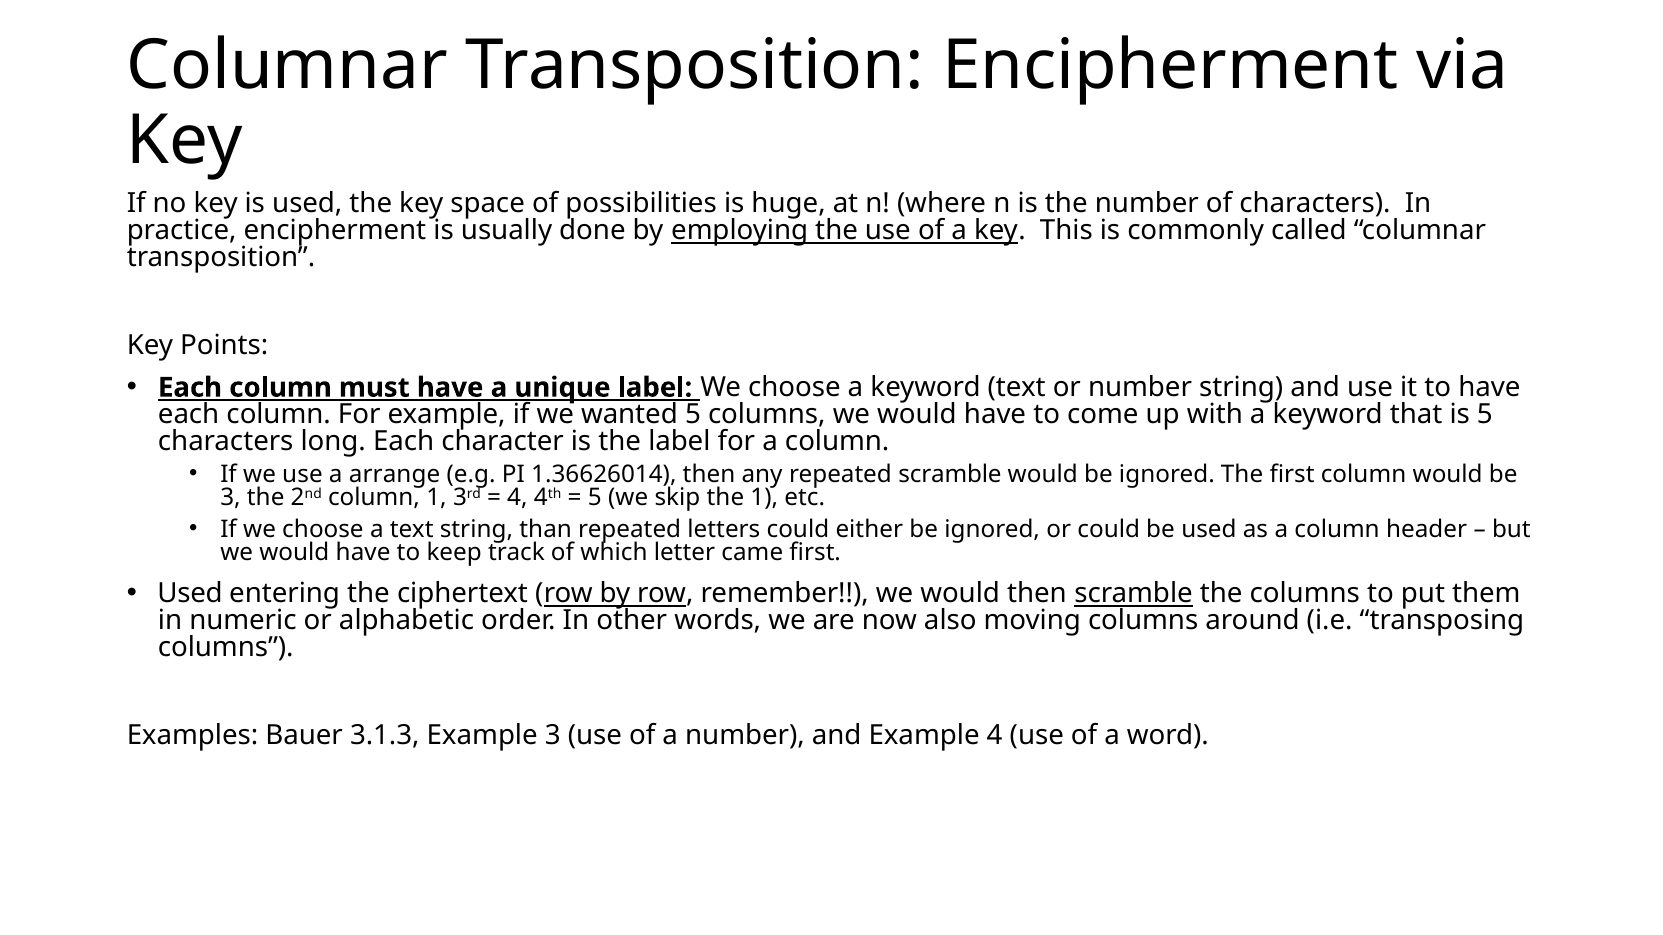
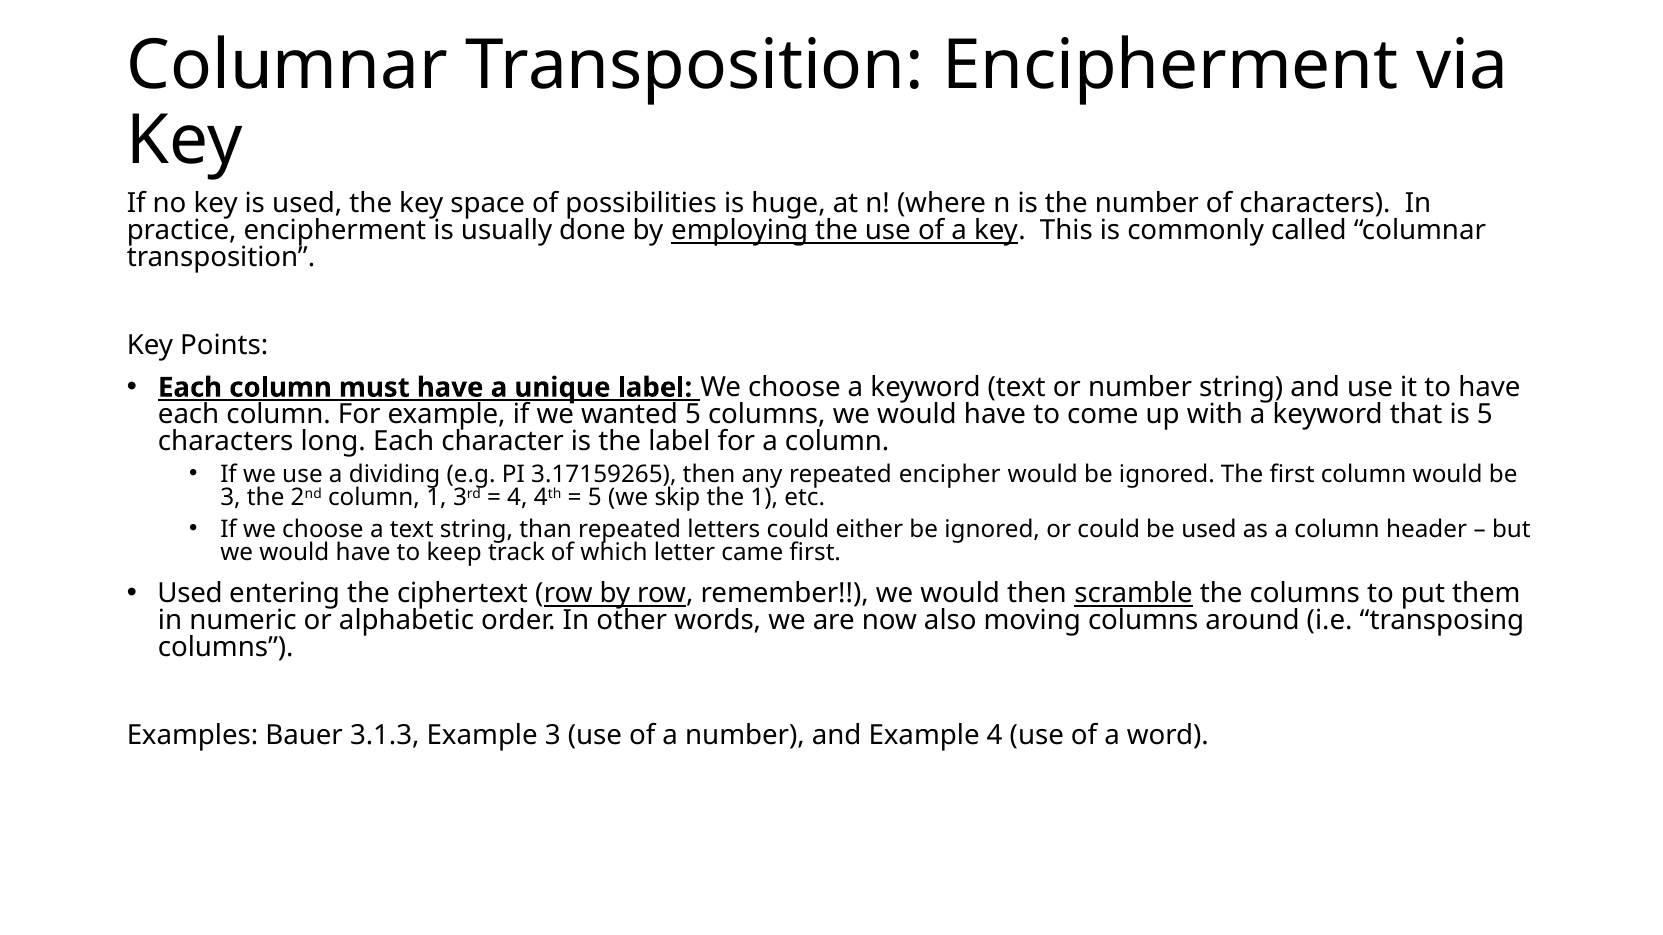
arrange: arrange -> dividing (395, 475)
1.36626014: 1.36626014 -> 3.17159265 (604, 475)
repeated scramble: scramble -> encipher (950, 475)
